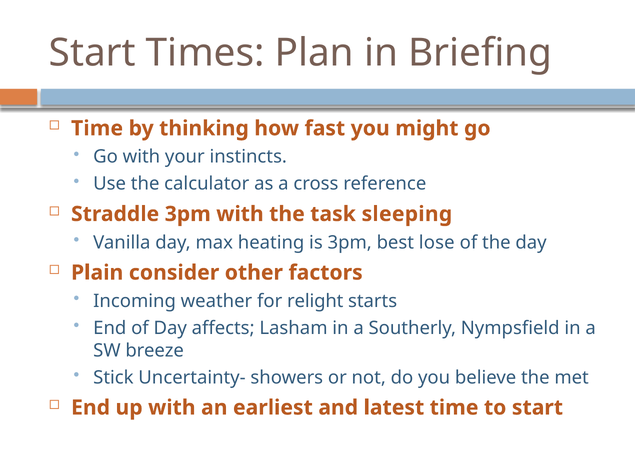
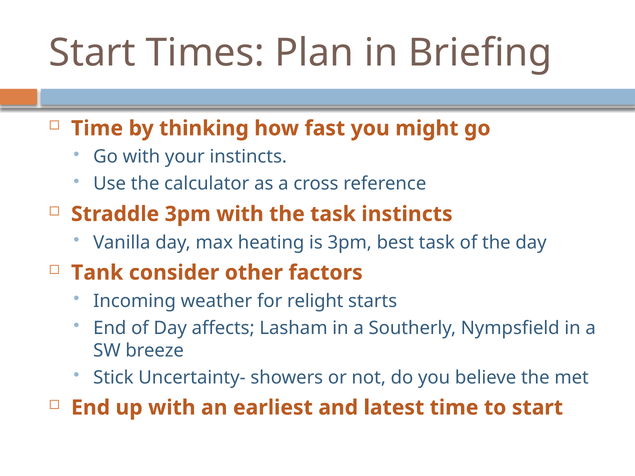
task sleeping: sleeping -> instincts (407, 214)
best lose: lose -> task (437, 243)
Plain: Plain -> Tank (97, 273)
